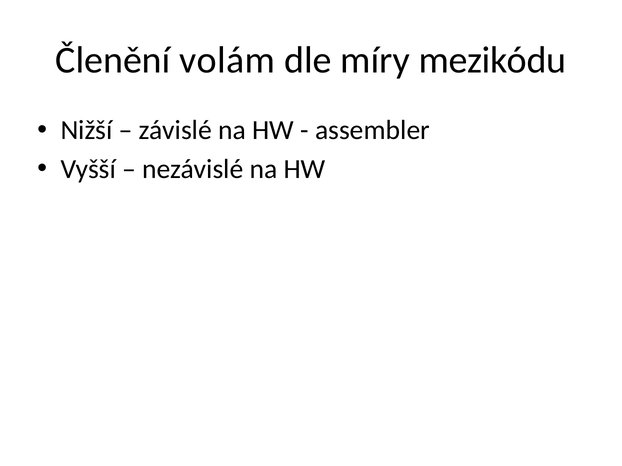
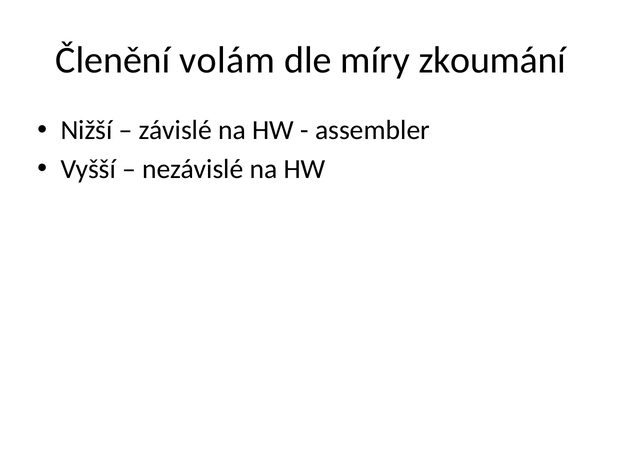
mezikódu: mezikódu -> zkoumání (492, 60)
